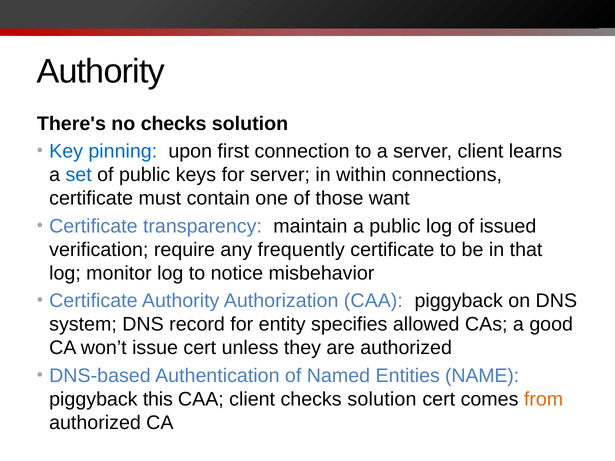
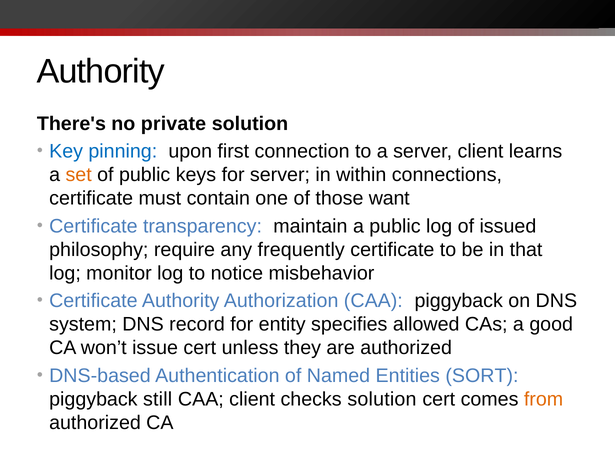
no checks: checks -> private (173, 124)
set colour: blue -> orange (79, 175)
verification: verification -> philosophy (99, 250)
NAME: NAME -> SORT (482, 376)
this: this -> still (158, 399)
